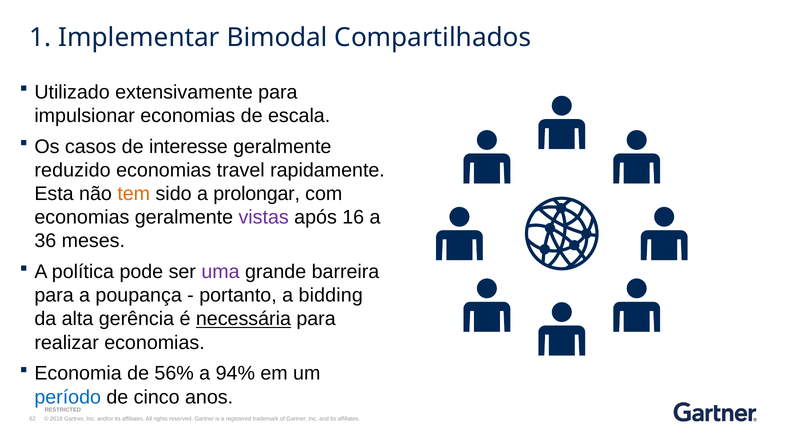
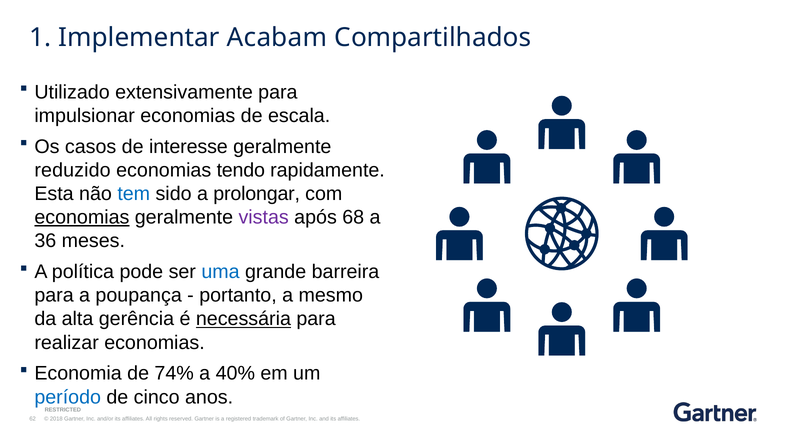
Bimodal: Bimodal -> Acabam (277, 38)
travel: travel -> tendo (241, 170)
tem colour: orange -> blue (134, 194)
economias underline: none -> present (82, 217)
16: 16 -> 68 (353, 217)
uma colour: purple -> blue (221, 272)
bidding: bidding -> mesmo (331, 295)
56%: 56% -> 74% (174, 374)
94%: 94% -> 40% (235, 374)
